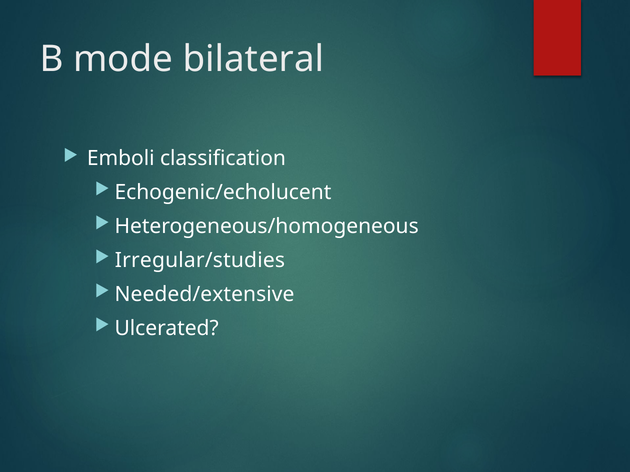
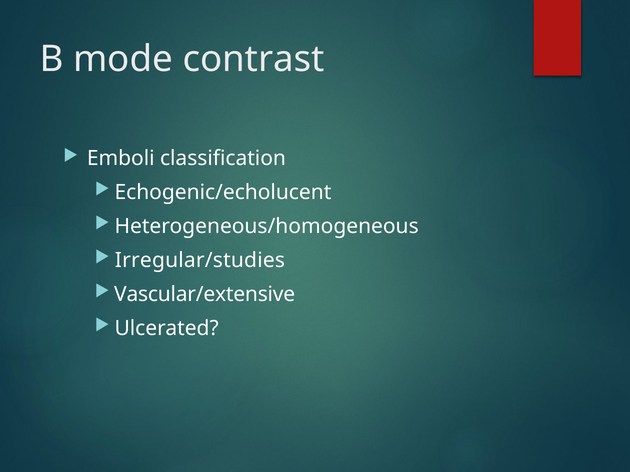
bilateral: bilateral -> contrast (254, 59)
Needed/extensive: Needed/extensive -> Vascular/extensive (205, 294)
